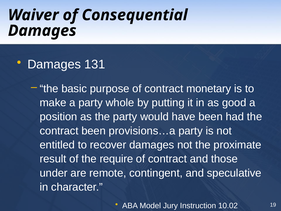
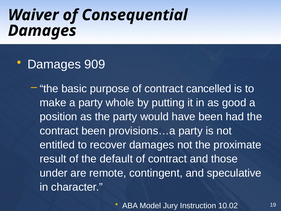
131: 131 -> 909 (95, 64)
monetary: monetary -> cancelled (209, 89)
require: require -> default (116, 159)
